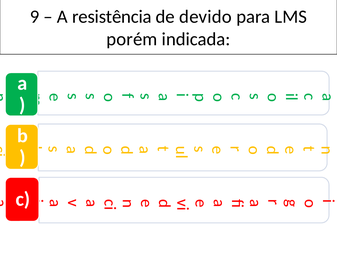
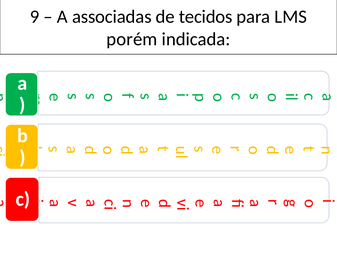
resistência: resistência -> associadas (112, 17)
devido: devido -> tecidos (206, 17)
